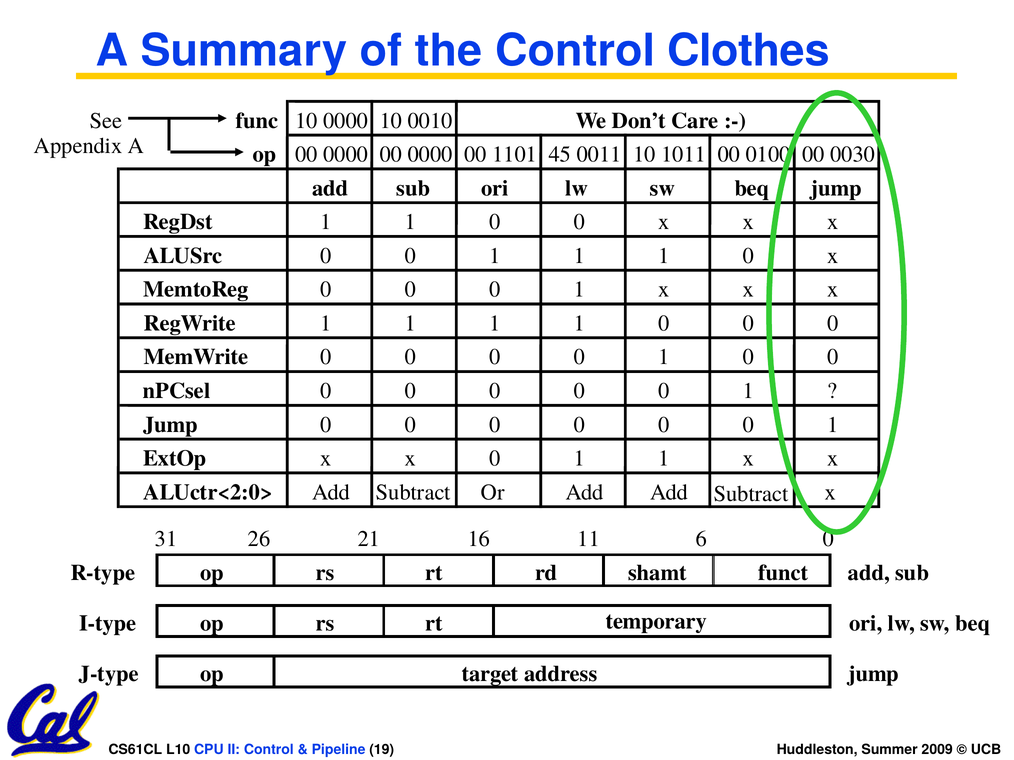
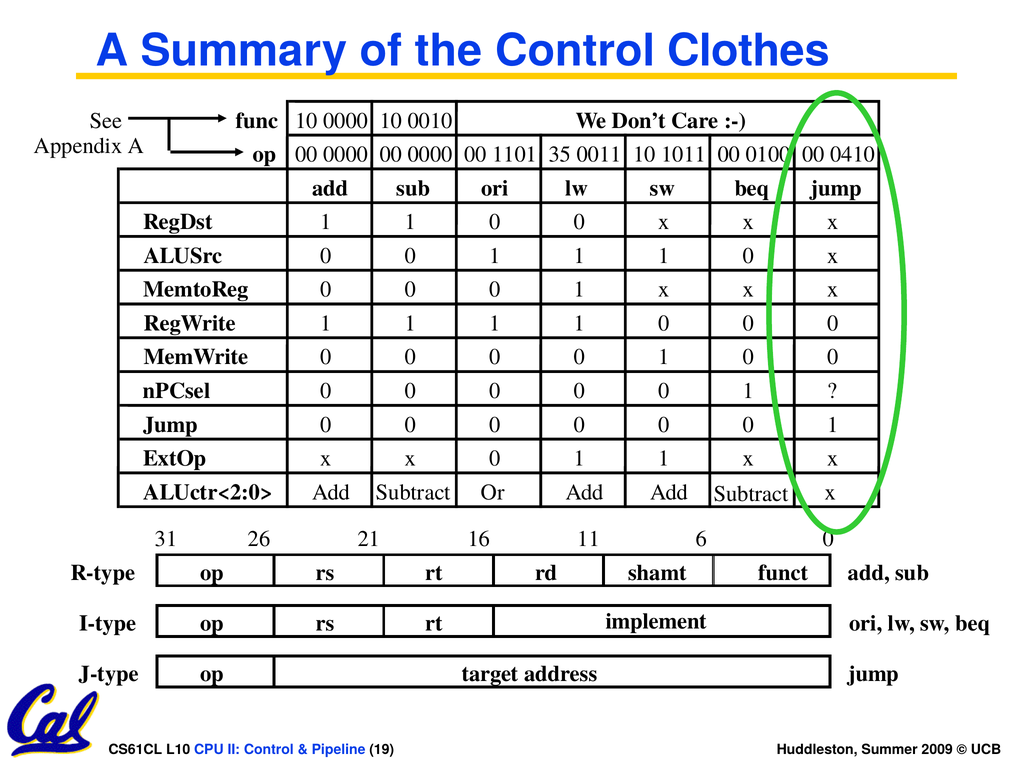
45: 45 -> 35 (560, 154)
0030: 0030 -> 0410 (853, 154)
temporary: temporary -> implement (656, 622)
